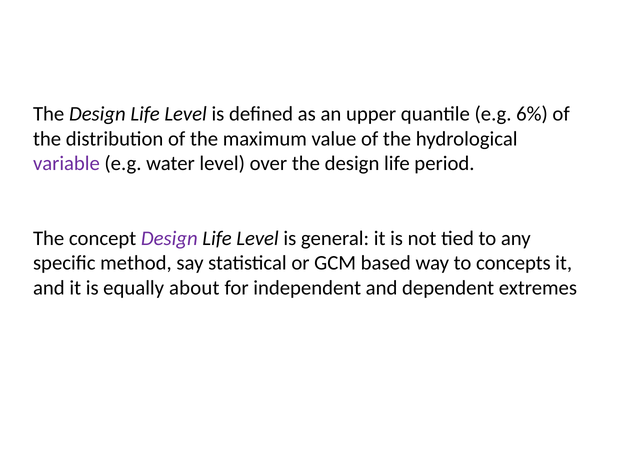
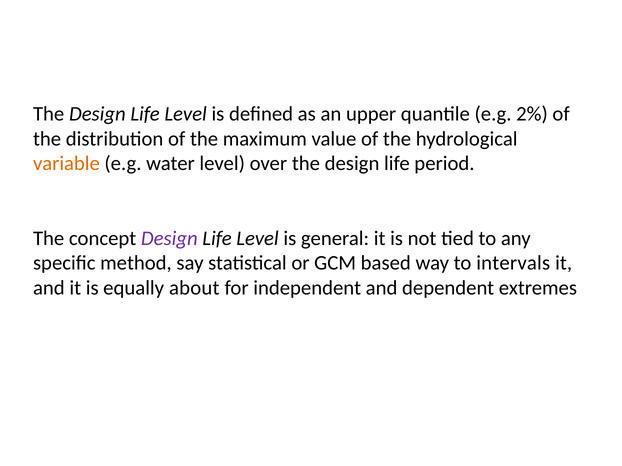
6%: 6% -> 2% (532, 114)
variable colour: purple -> orange (66, 164)
concepts: concepts -> intervals (513, 263)
